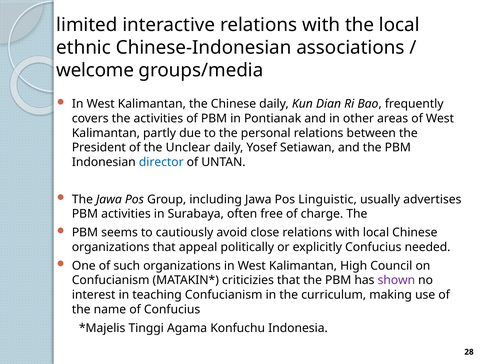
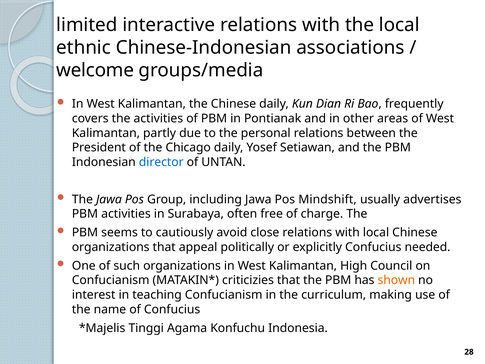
Unclear: Unclear -> Chicago (188, 147)
Linguistic: Linguistic -> Mindshift (328, 199)
shown colour: purple -> orange (396, 280)
